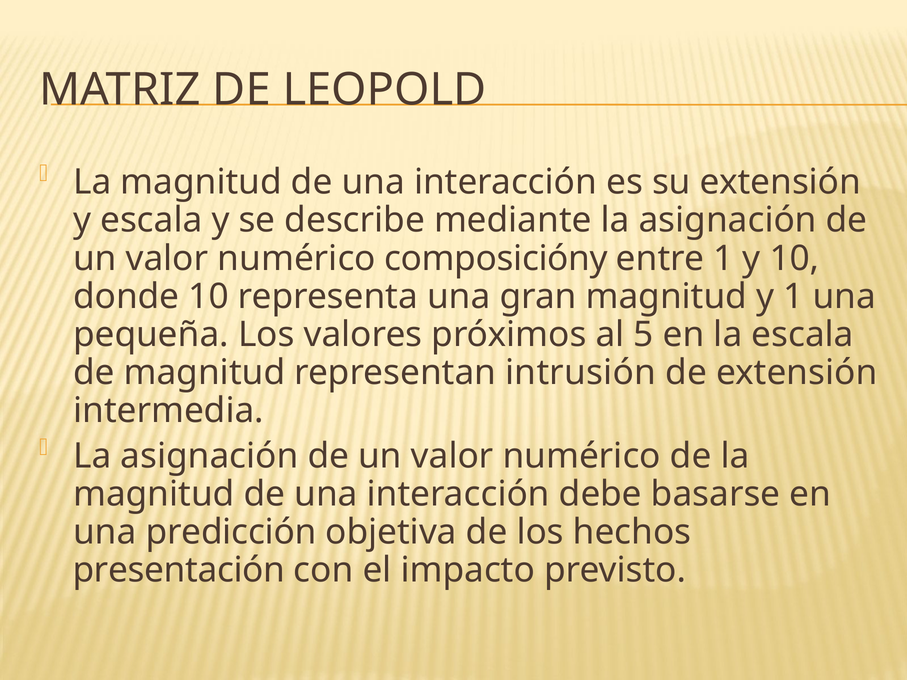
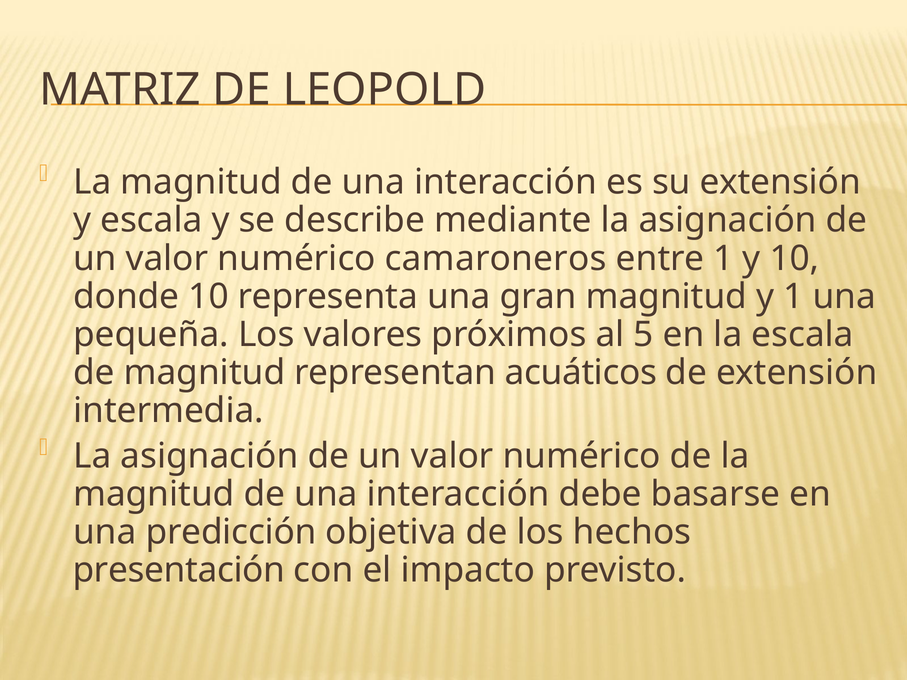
composicióny: composicióny -> camaroneros (496, 258)
intrusión: intrusión -> acuáticos (581, 373)
